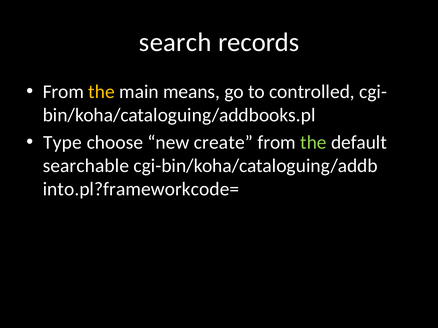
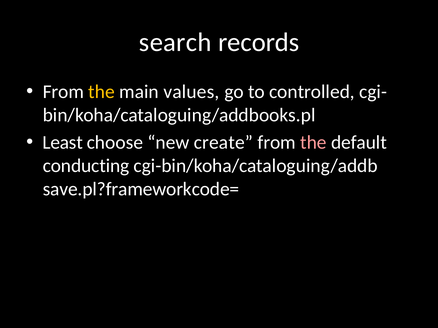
means: means -> values (191, 92)
Type: Type -> Least (63, 143)
the colour: light green -> pink (313, 143)
searchable: searchable -> conducting (86, 166)
into.pl?frameworkcode=: into.pl?frameworkcode= -> save.pl?frameworkcode= (141, 189)
